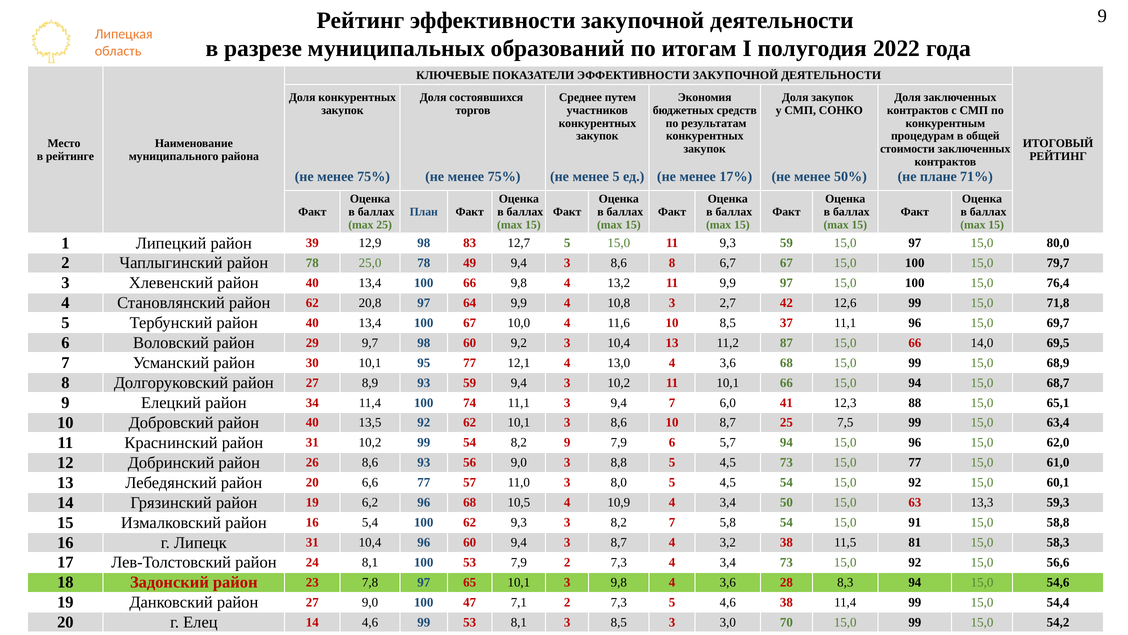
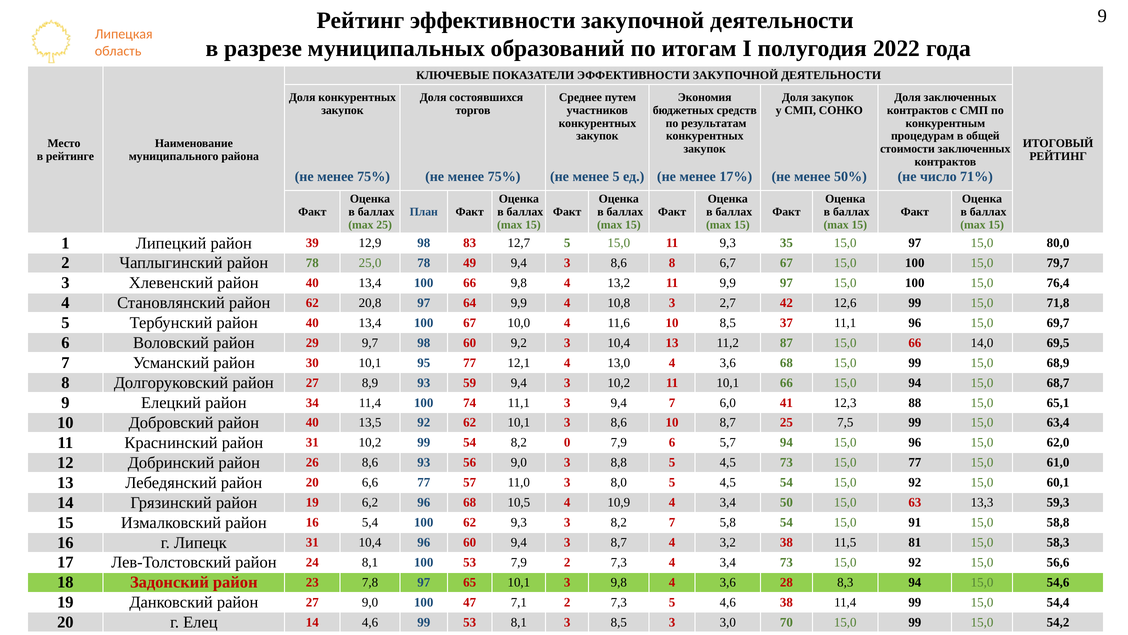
плане: плане -> число (938, 176)
9,3 59: 59 -> 35 (786, 243)
8,2 9: 9 -> 0 (567, 442)
